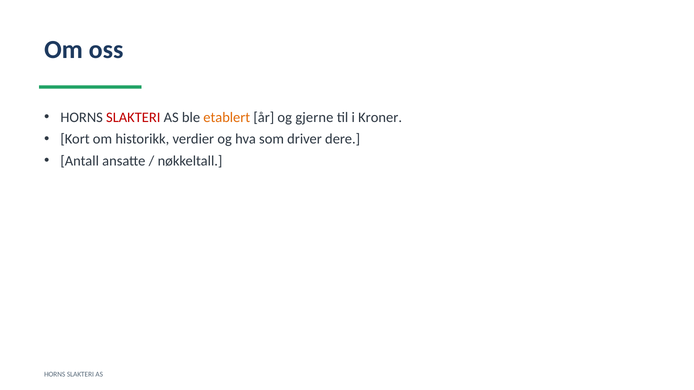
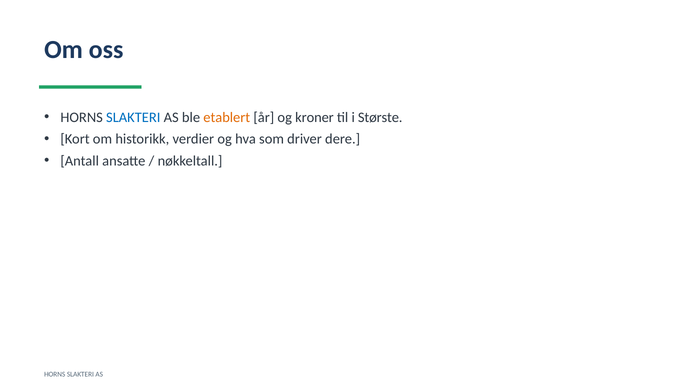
SLAKTERI colour: red -> blue (133, 118)
gjerne: gjerne -> kroner (315, 118)
Kroner: Kroner -> Største (380, 118)
